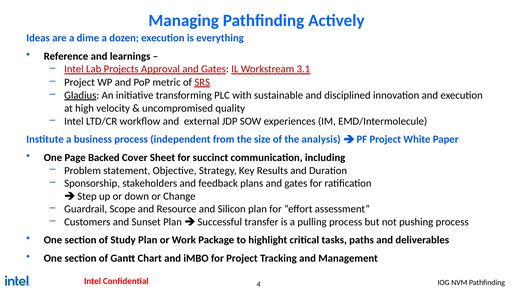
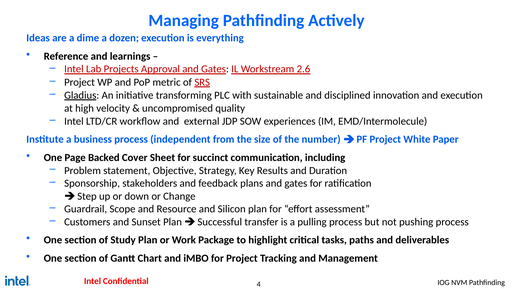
3.1: 3.1 -> 2.6 (303, 69)
analysis: analysis -> number (321, 139)
